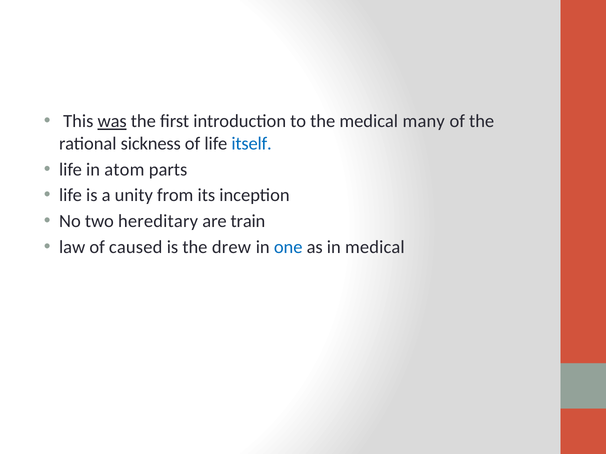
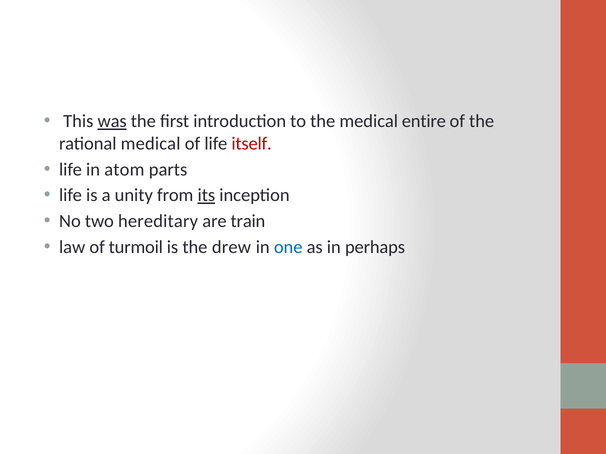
many: many -> entire (424, 121)
rational sickness: sickness -> medical (151, 144)
itself colour: blue -> red (252, 144)
its underline: none -> present (206, 196)
caused: caused -> turmoil (136, 247)
in medical: medical -> perhaps (375, 247)
